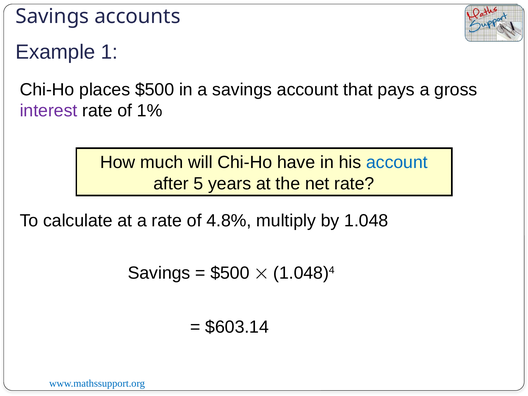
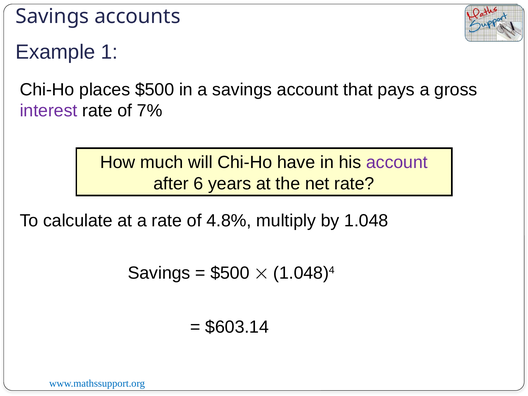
1%: 1% -> 7% (150, 111)
account colour: blue -> purple (397, 162)
5: 5 -> 6 (198, 184)
